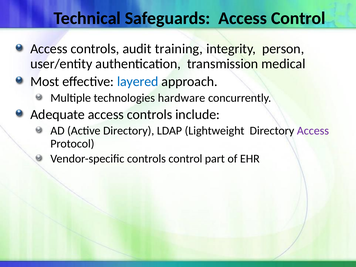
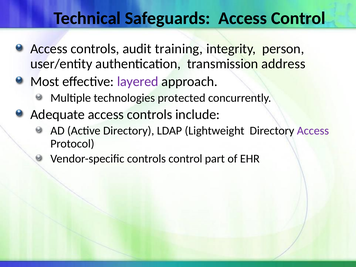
medical: medical -> address (283, 64)
layered colour: blue -> purple (138, 82)
hardware: hardware -> protected (182, 98)
